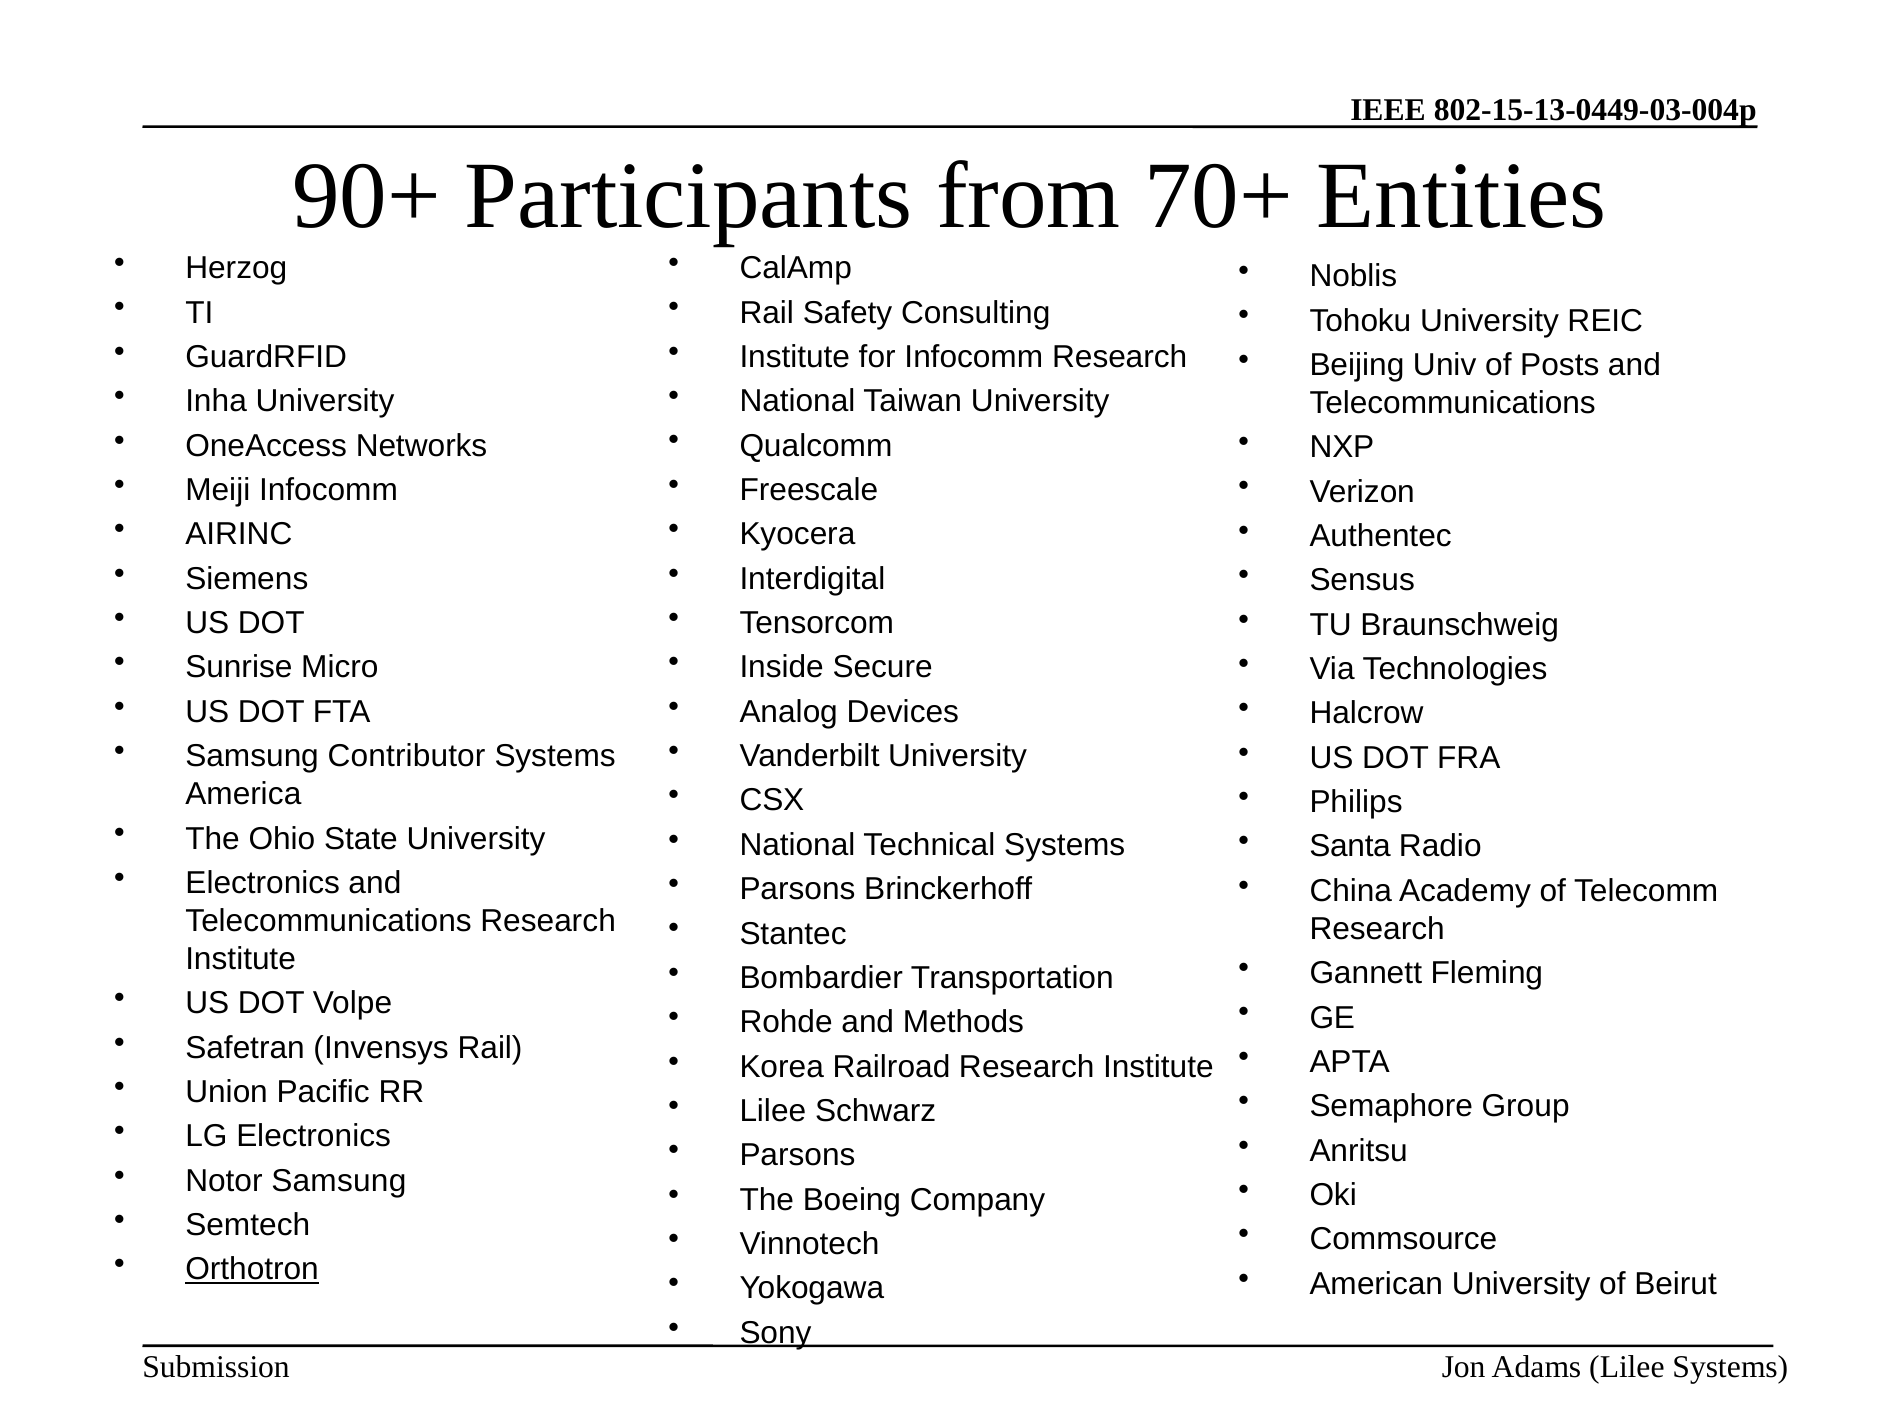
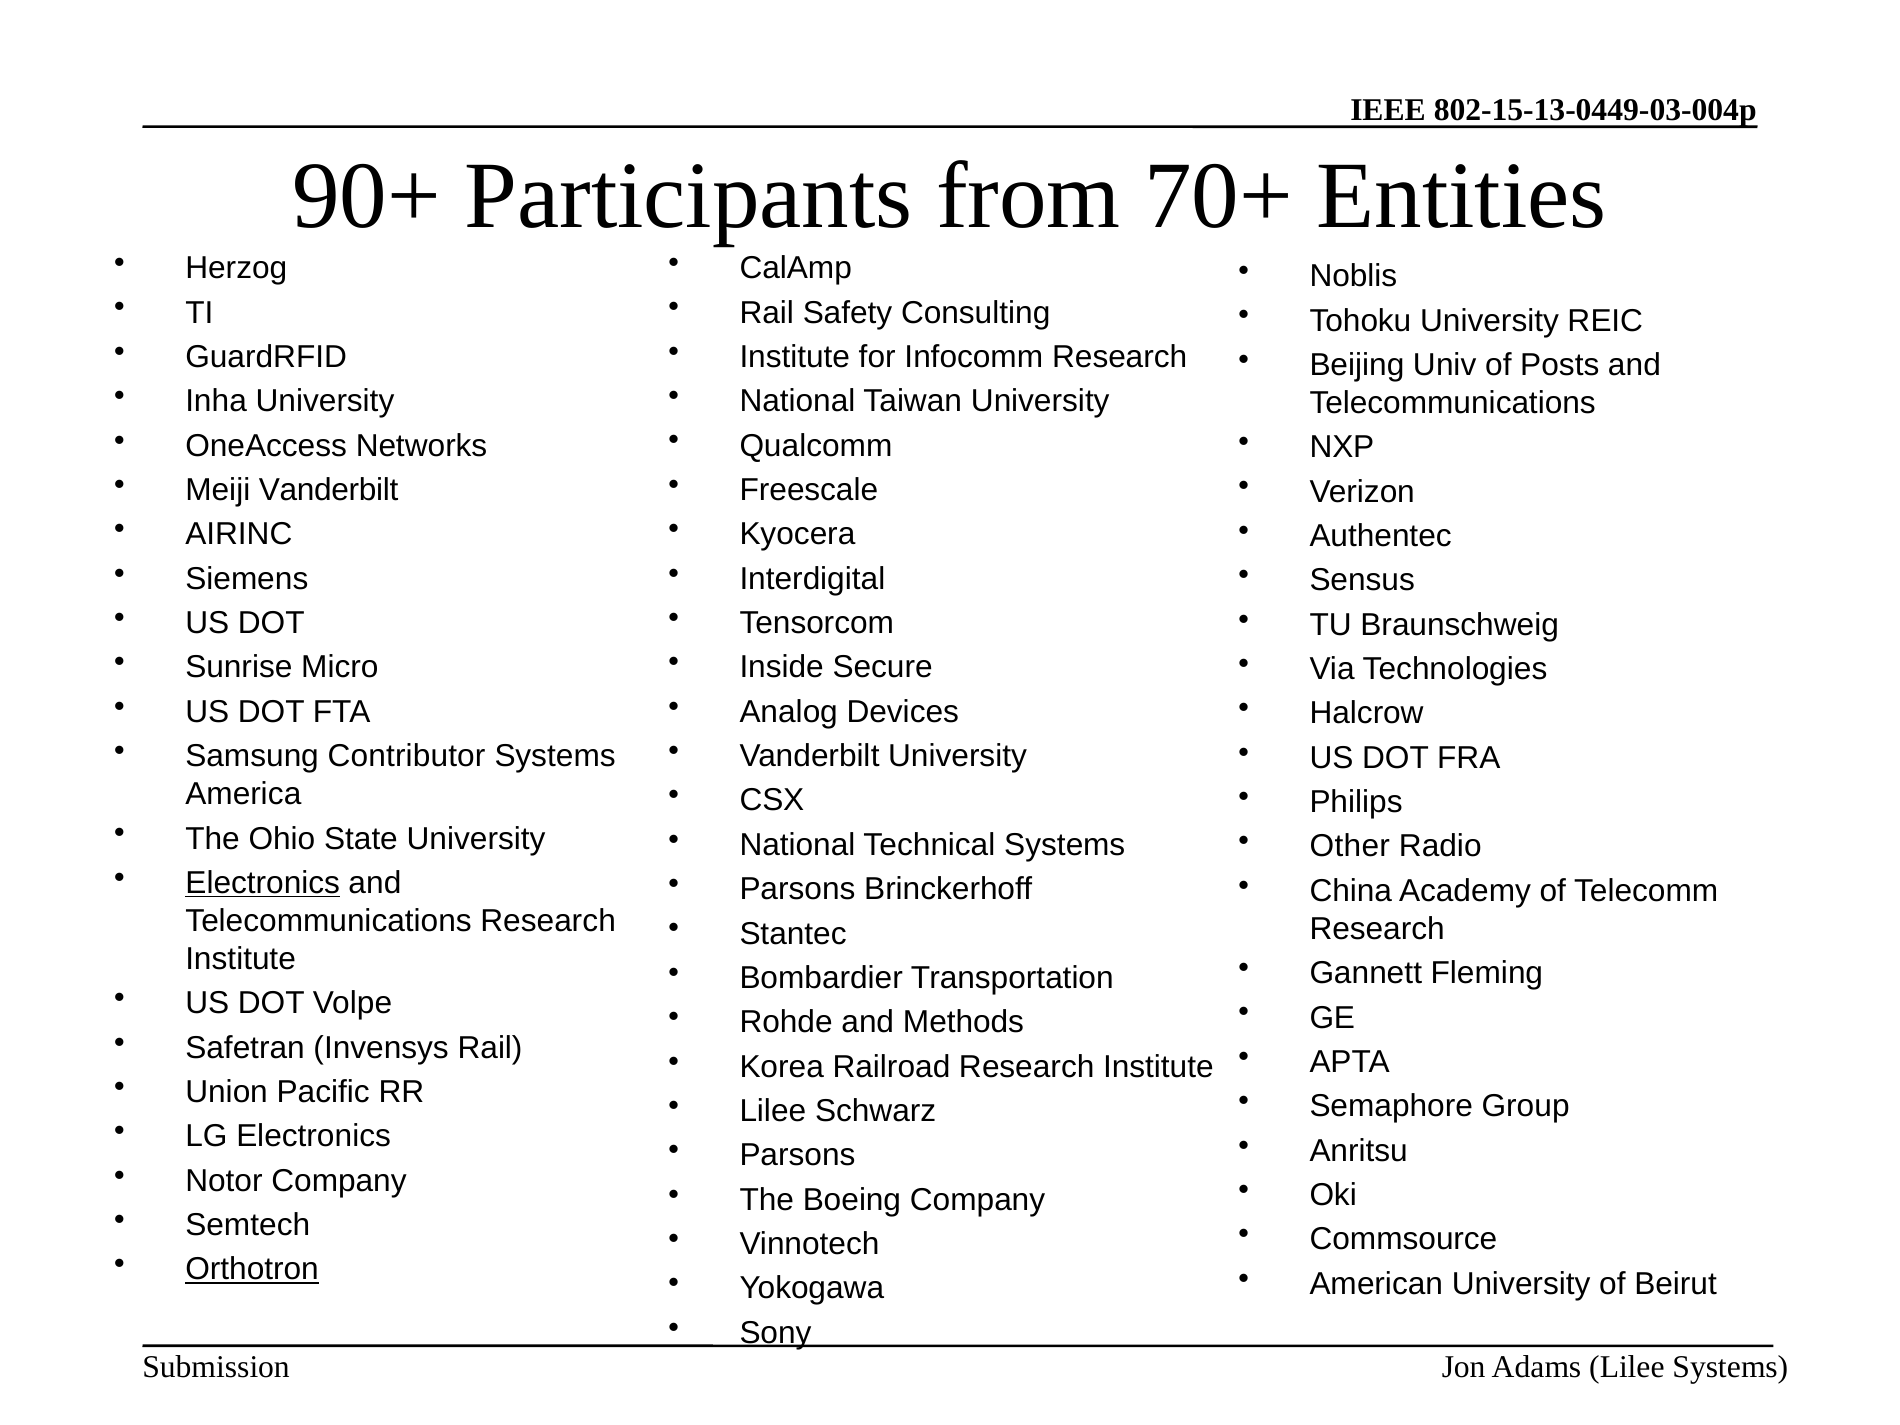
Meiji Infocomm: Infocomm -> Vanderbilt (329, 490)
Santa: Santa -> Other (1350, 847)
Electronics underline: none -> present (263, 883)
Notor Samsung: Samsung -> Company (339, 1181)
